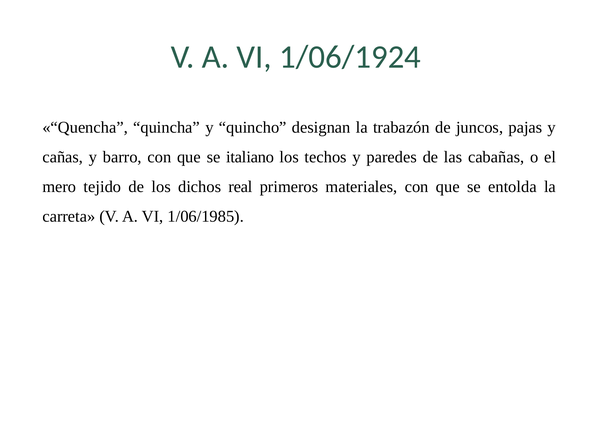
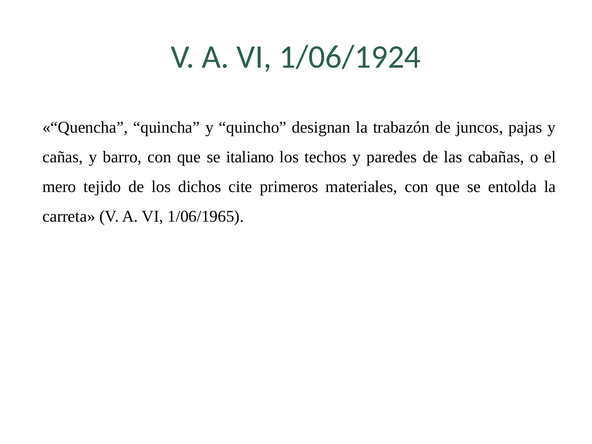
real: real -> cite (240, 187)
1/06/1985: 1/06/1985 -> 1/06/1965 (206, 216)
